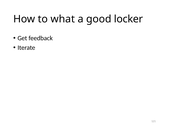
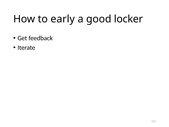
what: what -> early (63, 19)
